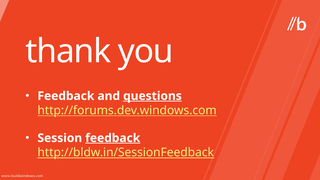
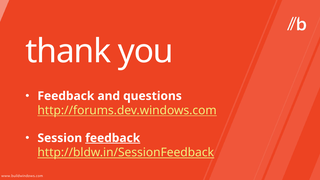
questions underline: present -> none (152, 96)
